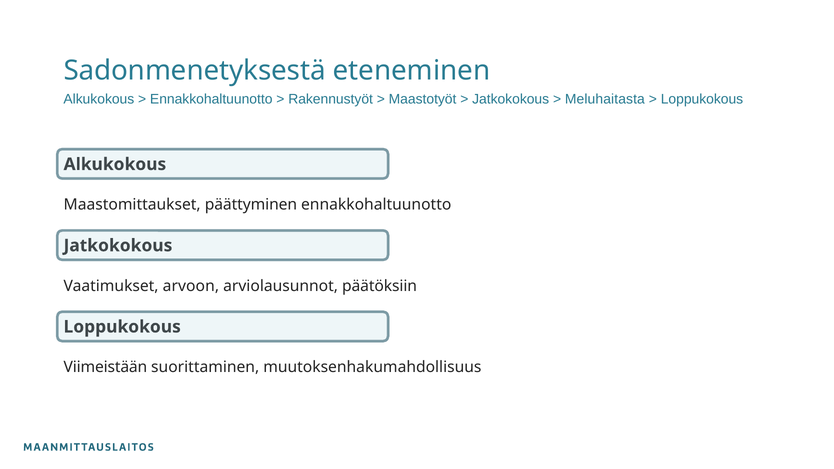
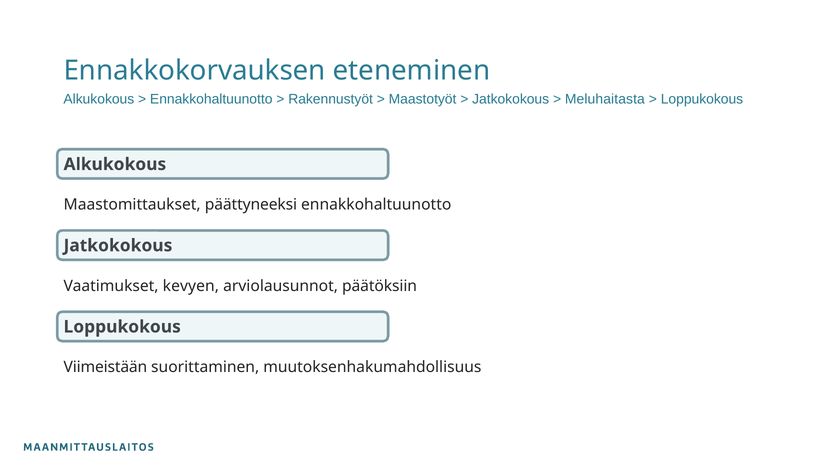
Sadonmenetyksestä: Sadonmenetyksestä -> Ennakkokorvauksen (195, 70)
päättyminen: päättyminen -> päättyneeksi (251, 205)
arvoon: arvoon -> kevyen (191, 286)
